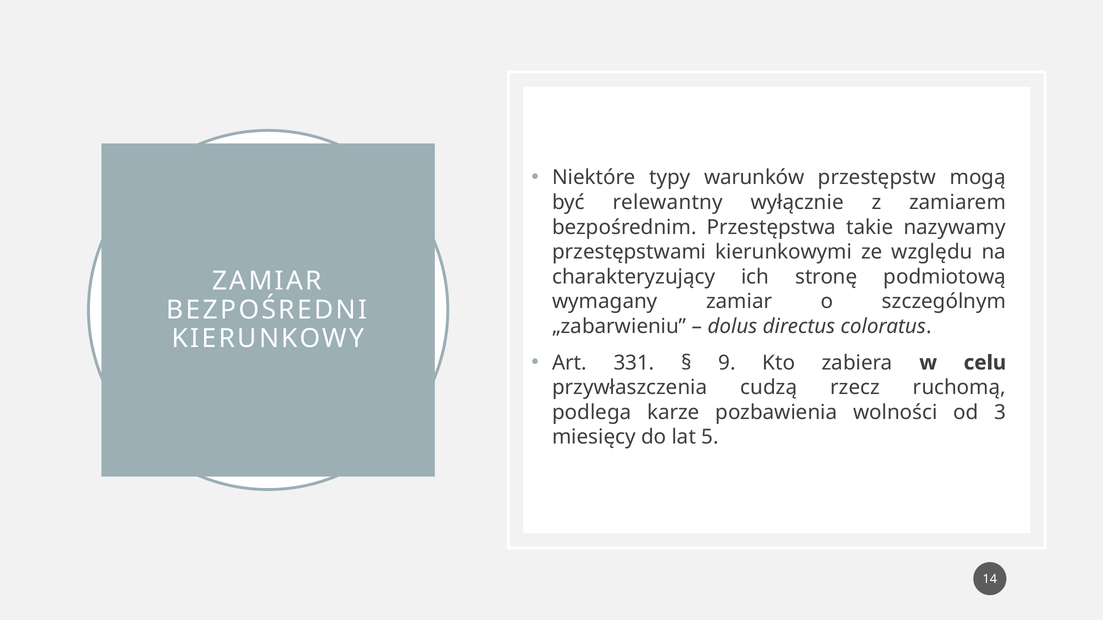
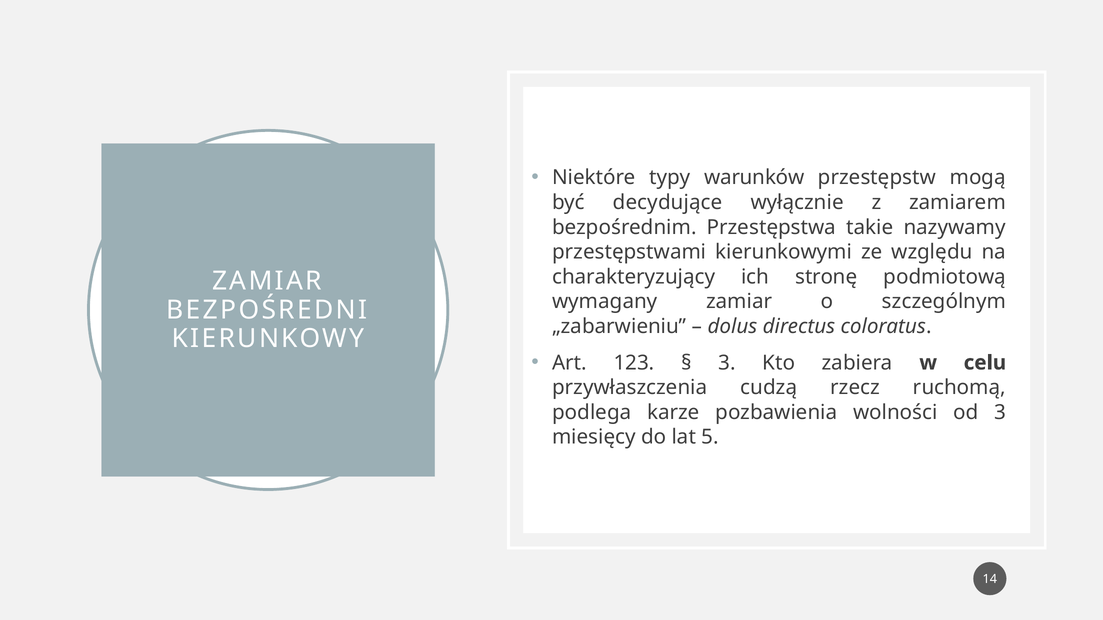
relewantny: relewantny -> decydujące (668, 203)
331: 331 -> 123 (634, 363)
9: 9 -> 3 (727, 363)
